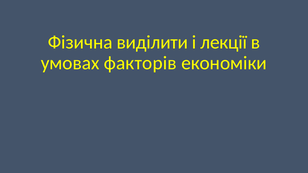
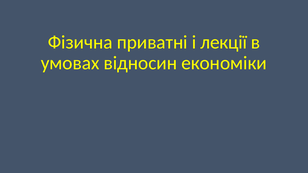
виділити: виділити -> приватні (152, 42)
факторів: факторів -> відносин (140, 63)
